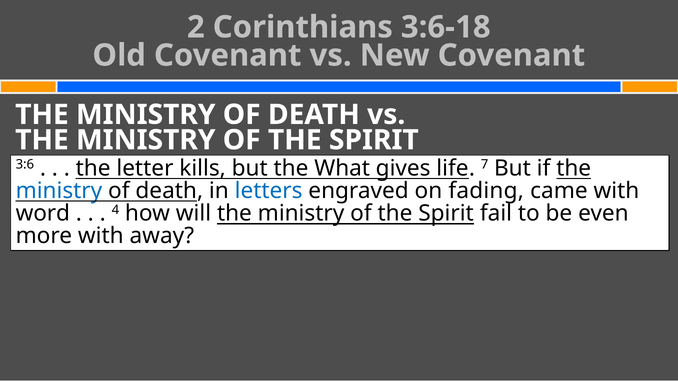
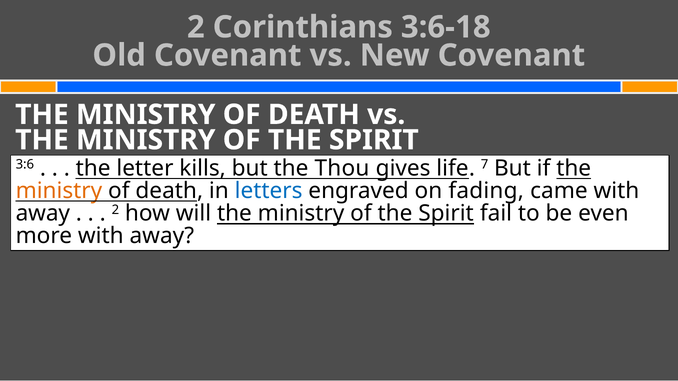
What: What -> Thou (342, 168)
ministry colour: blue -> orange (59, 191)
word: word -> away (43, 214)
4: 4 -> 2 (115, 210)
